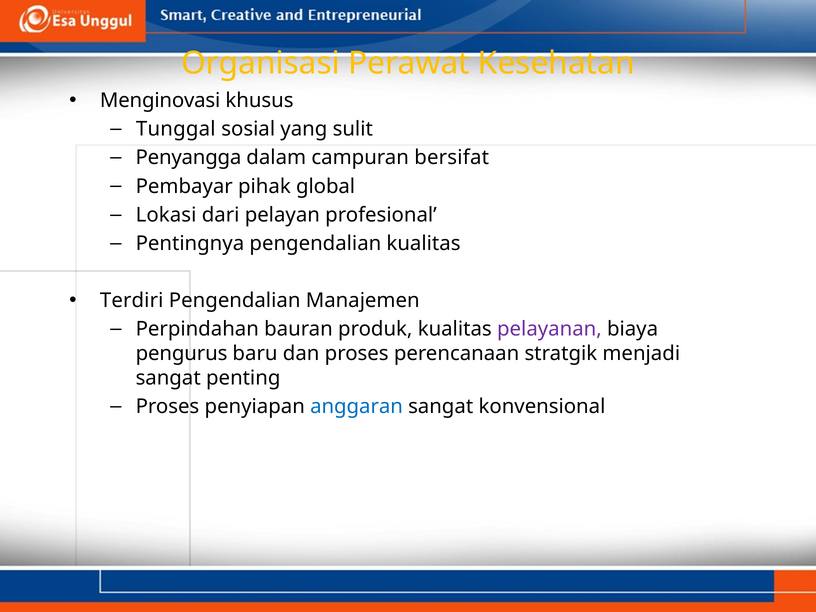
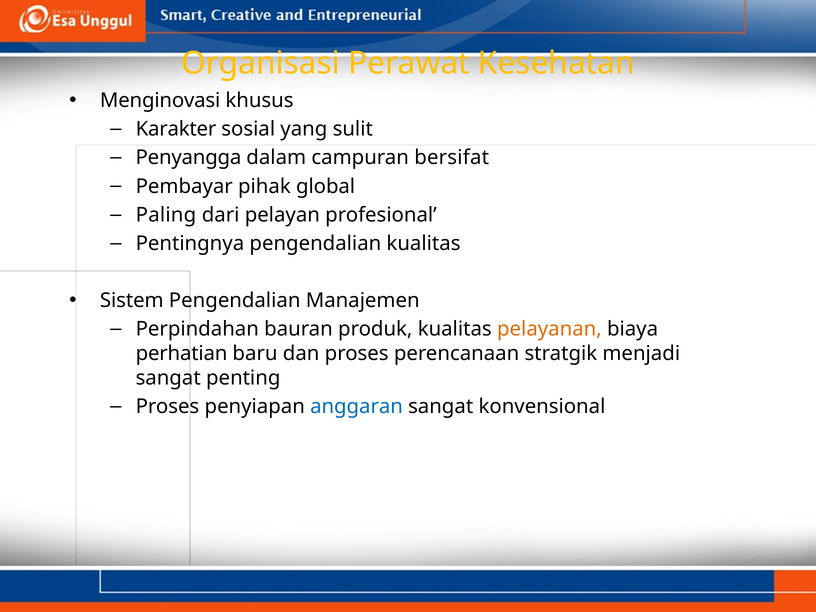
Tunggal: Tunggal -> Karakter (176, 129)
Lokasi: Lokasi -> Paling (166, 215)
Terdiri: Terdiri -> Sistem (132, 301)
pelayanan colour: purple -> orange (549, 329)
pengurus: pengurus -> perhatian (182, 354)
